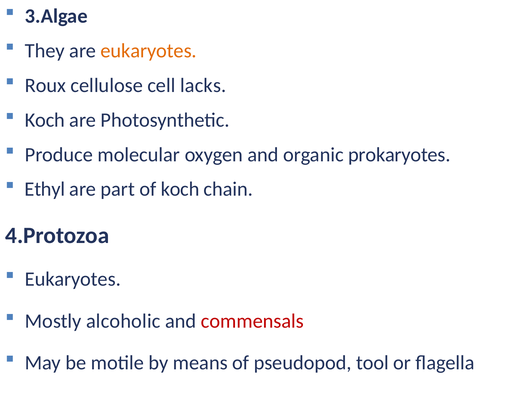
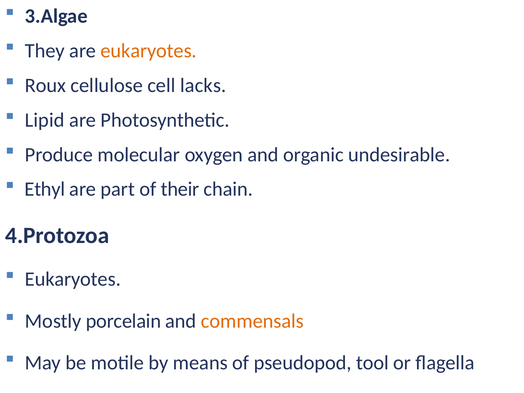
Koch: Koch -> Lipid (45, 120)
prokaryotes: prokaryotes -> undesirable (399, 155)
of koch: koch -> their (180, 189)
alcoholic: alcoholic -> porcelain (123, 321)
commensals colour: red -> orange (252, 321)
